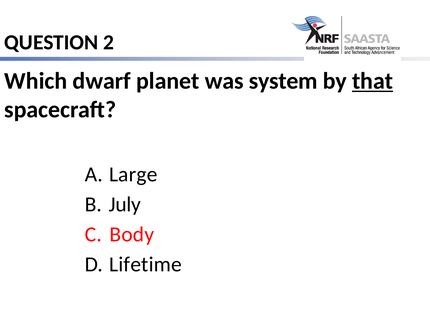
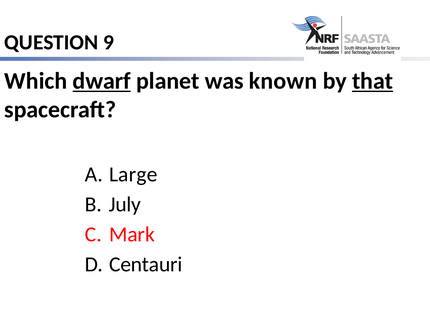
2: 2 -> 9 (109, 43)
dwarf underline: none -> present (102, 81)
system: system -> known (283, 81)
Body: Body -> Mark (132, 235)
Lifetime: Lifetime -> Centauri (146, 265)
